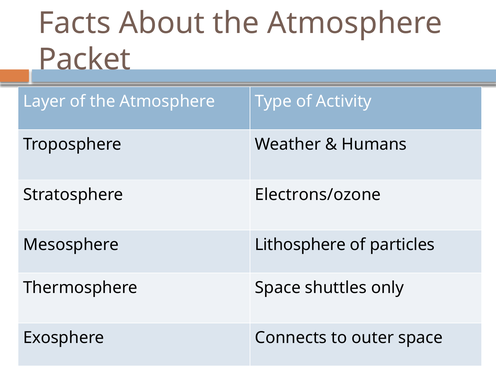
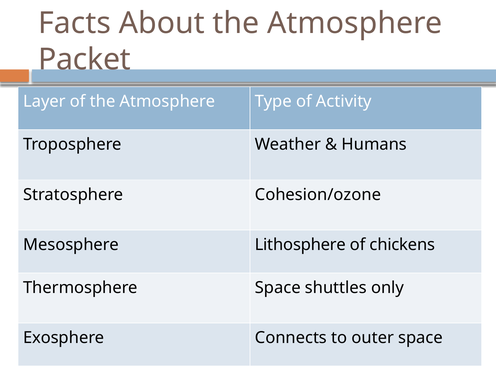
Electrons/ozone: Electrons/ozone -> Cohesion/ozone (318, 195)
particles: particles -> chickens (402, 245)
